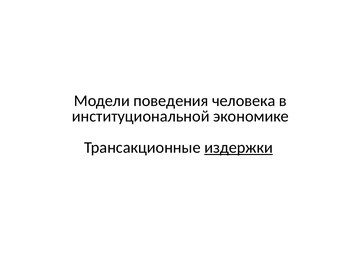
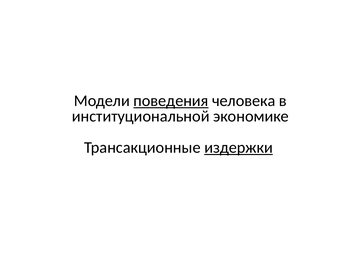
поведения underline: none -> present (171, 101)
